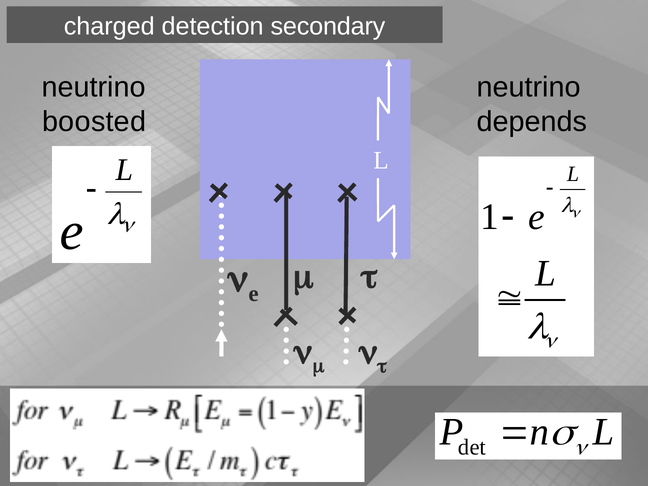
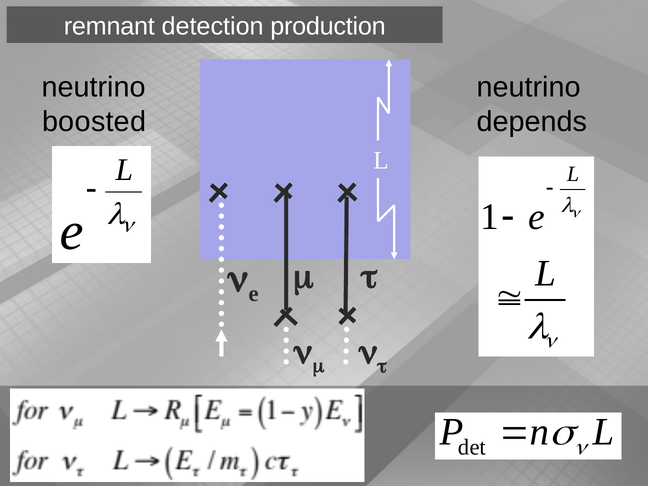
charged: charged -> remnant (109, 26)
secondary: secondary -> production (328, 26)
